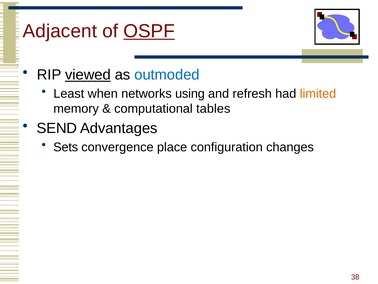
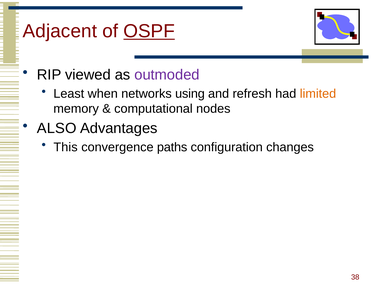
viewed underline: present -> none (88, 75)
outmoded colour: blue -> purple (167, 75)
tables: tables -> nodes (213, 109)
SEND: SEND -> ALSO (57, 128)
Sets: Sets -> This (66, 147)
place: place -> paths (172, 147)
